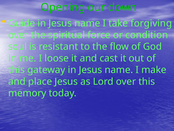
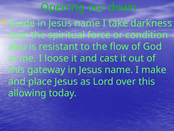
forgiving: forgiving -> darkness (151, 23)
soul: soul -> also (17, 46)
memory: memory -> allowing (27, 93)
